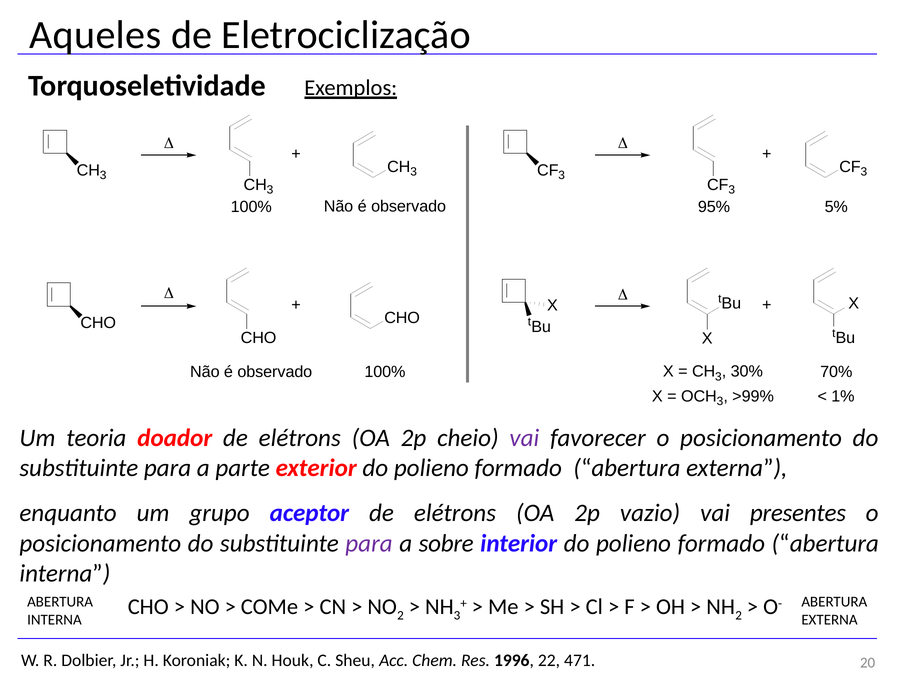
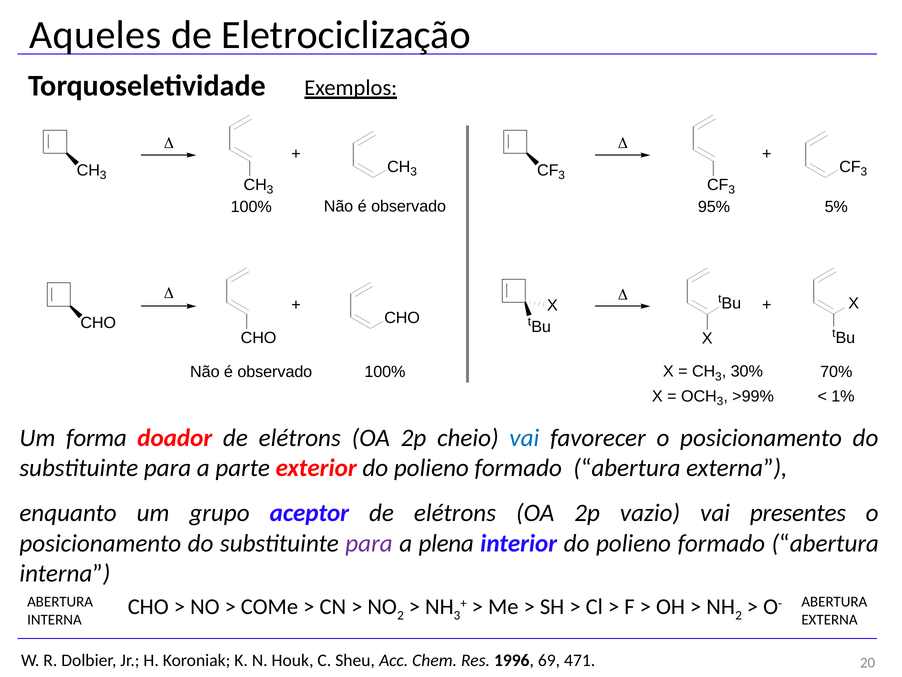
teoria: teoria -> forma (96, 438)
vai colour: purple -> blue (524, 438)
sobre: sobre -> plena (446, 543)
22: 22 -> 69 (549, 660)
